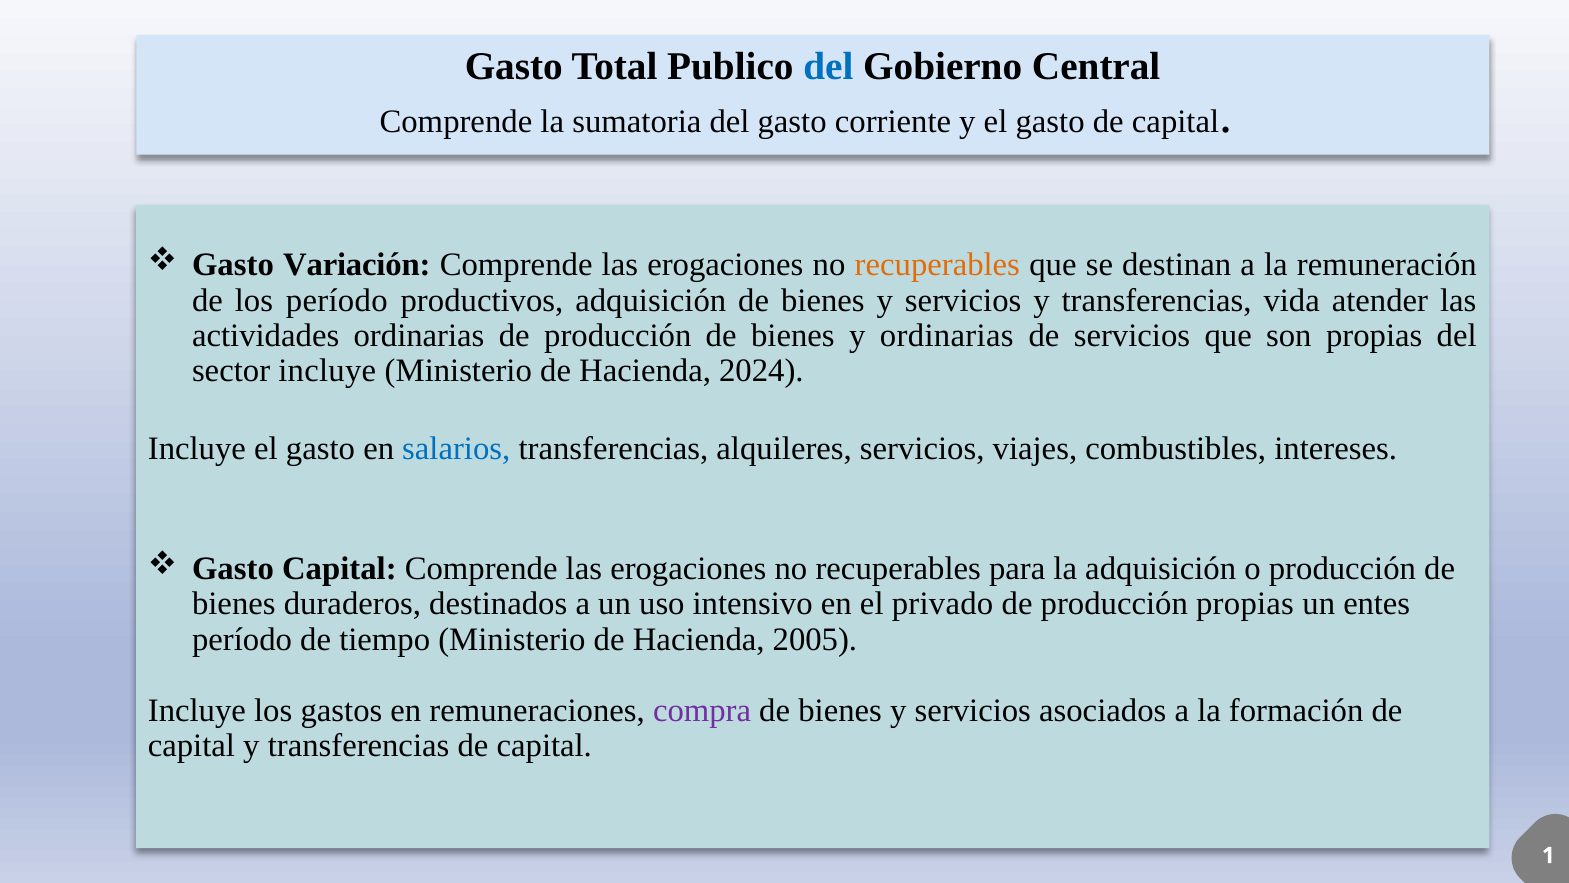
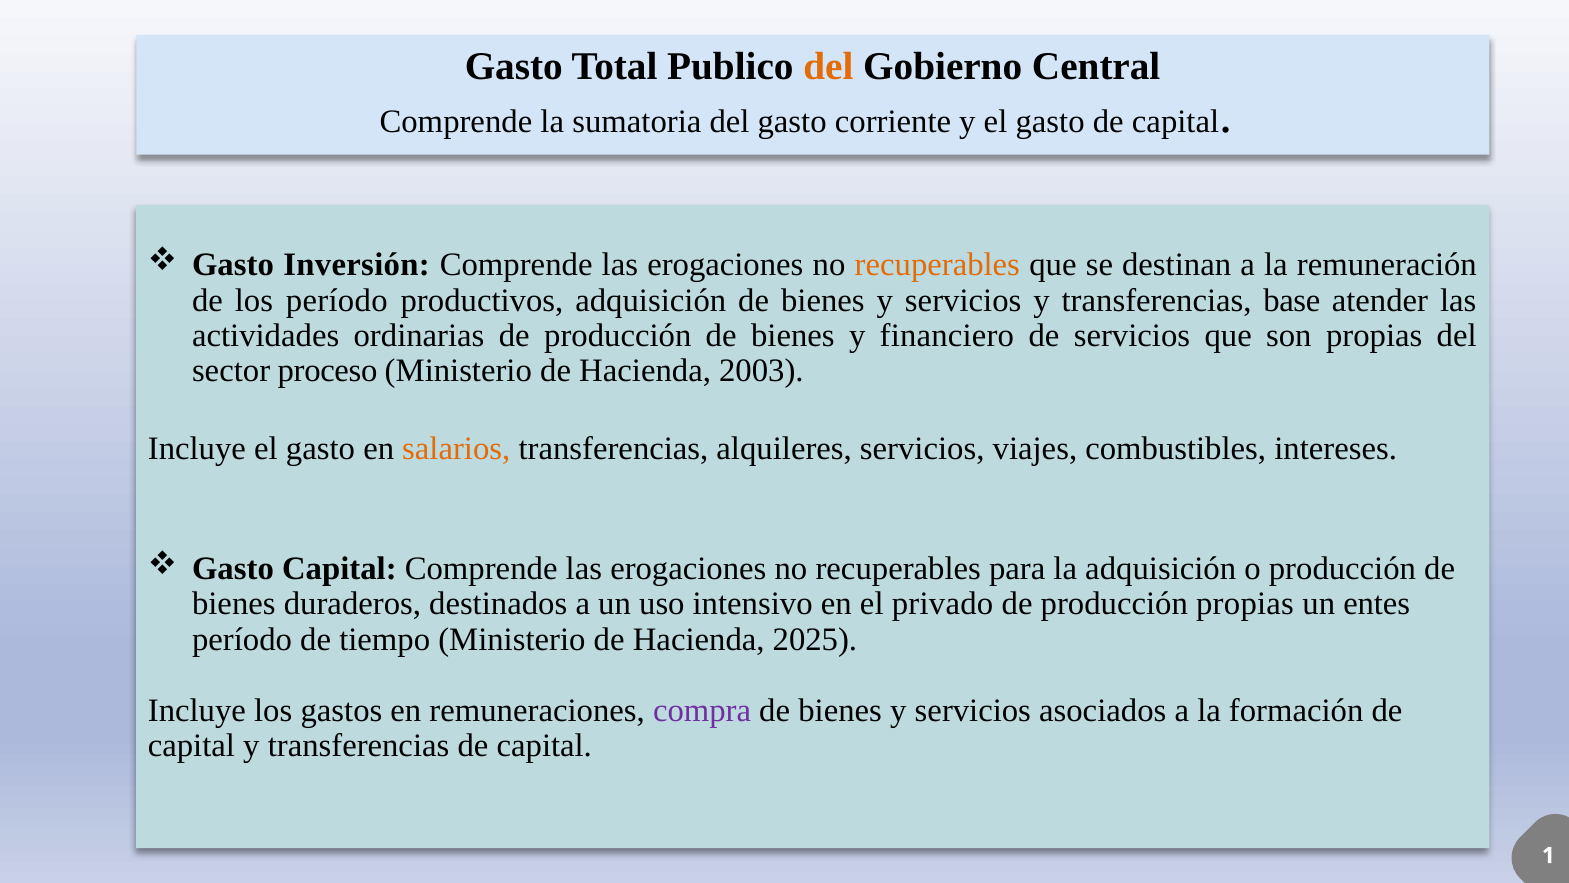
del colour: blue -> orange (828, 66)
Variación: Variación -> Inversión (357, 265)
vida: vida -> base (1292, 300)
y ordinarias: ordinarias -> financiero (947, 335)
sector incluye: incluye -> proceso (328, 371)
2024: 2024 -> 2003 (761, 371)
salarios colour: blue -> orange (456, 448)
2005: 2005 -> 2025 (815, 639)
